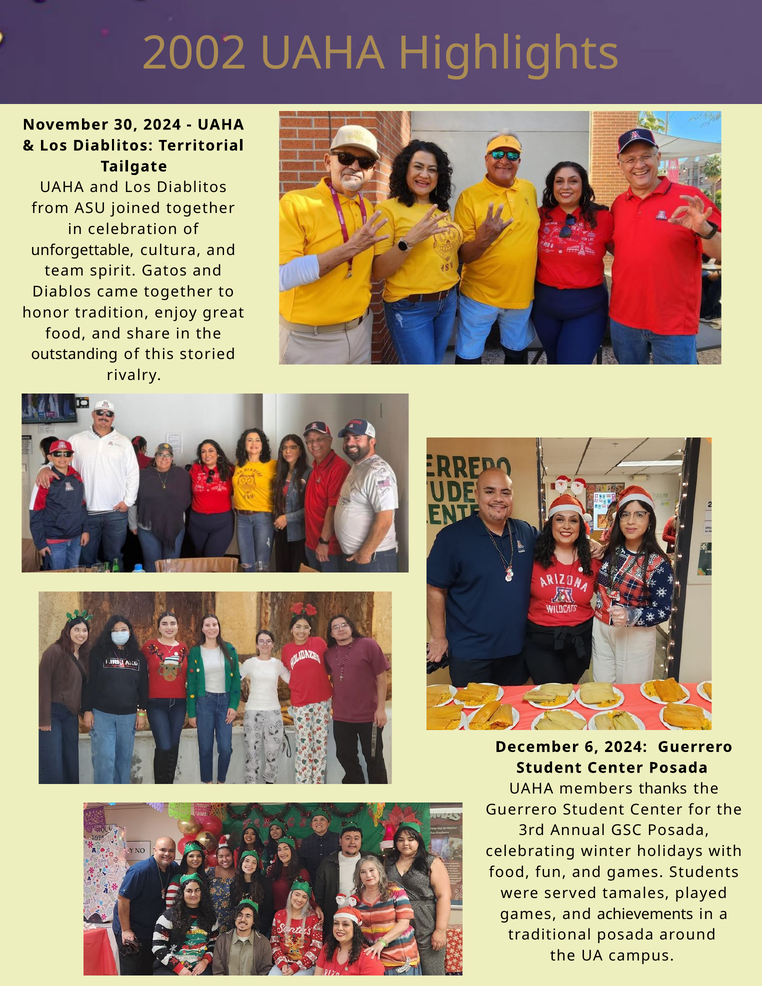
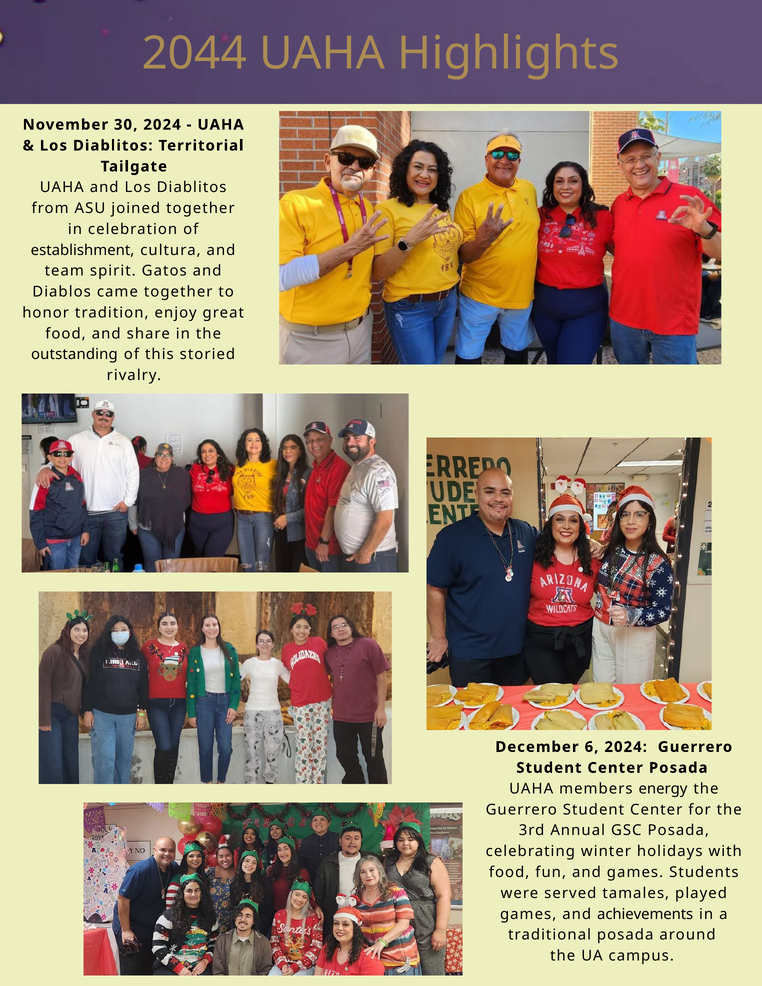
2002: 2002 -> 2044 (194, 54)
unforgettable: unforgettable -> establishment (83, 250)
thanks: thanks -> energy (663, 789)
